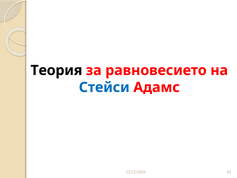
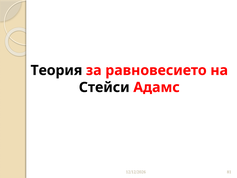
Стейси colour: blue -> black (104, 87)
